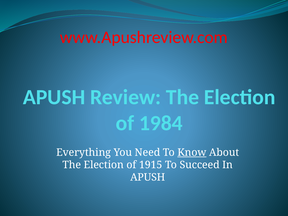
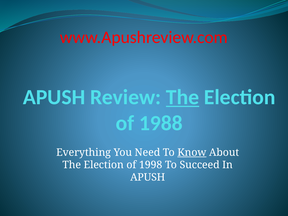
The underline: none -> present (183, 97)
1984: 1984 -> 1988 (161, 123)
1915: 1915 -> 1998 (151, 165)
